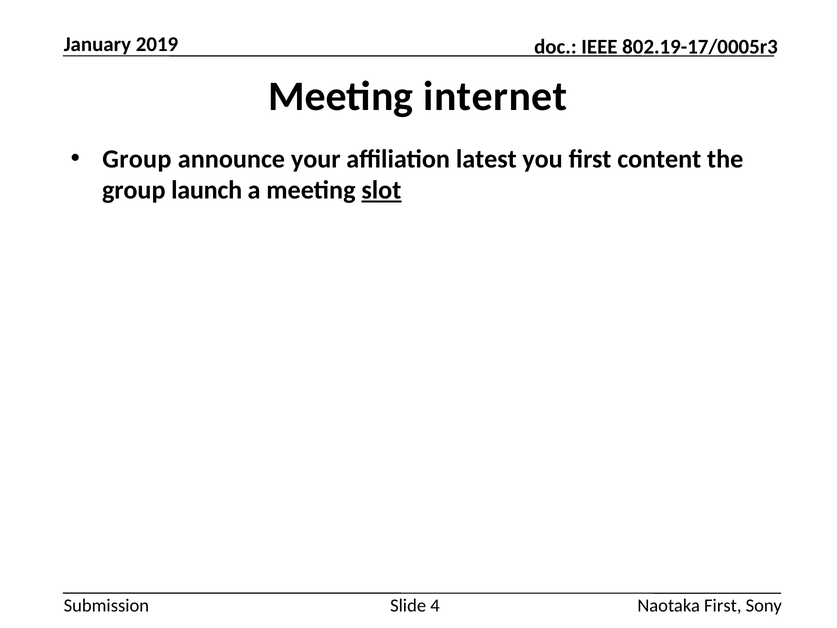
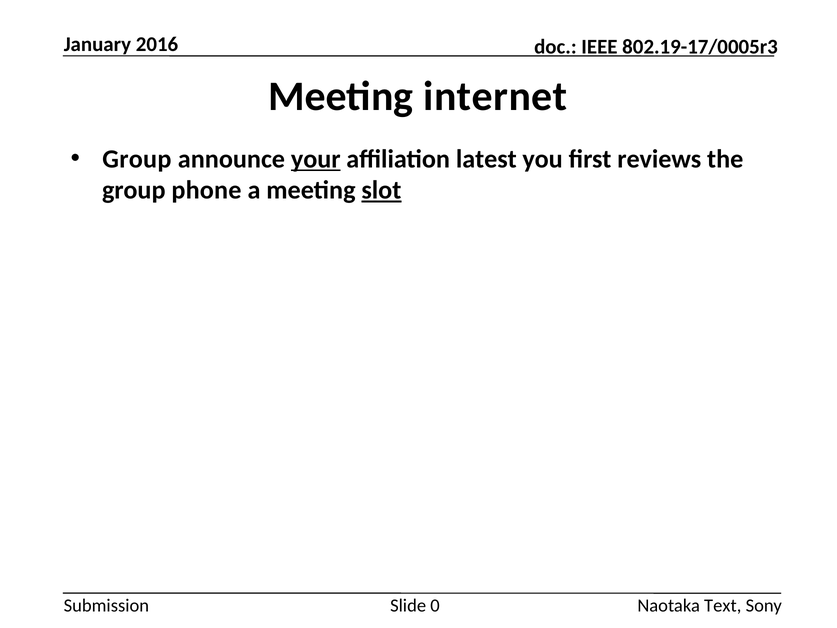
2019: 2019 -> 2016 (157, 44)
your underline: none -> present (316, 159)
content: content -> reviews (659, 159)
launch: launch -> phone (206, 190)
4: 4 -> 0 (435, 605)
Naotaka First: First -> Text (723, 605)
